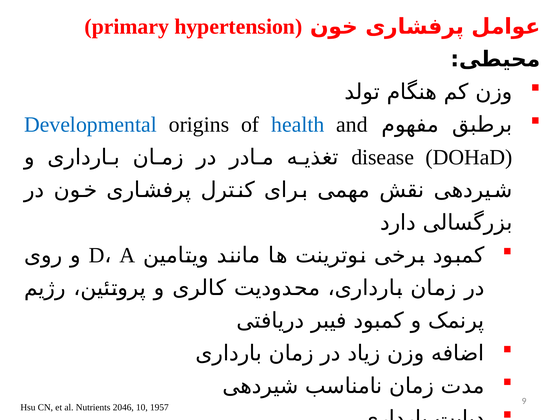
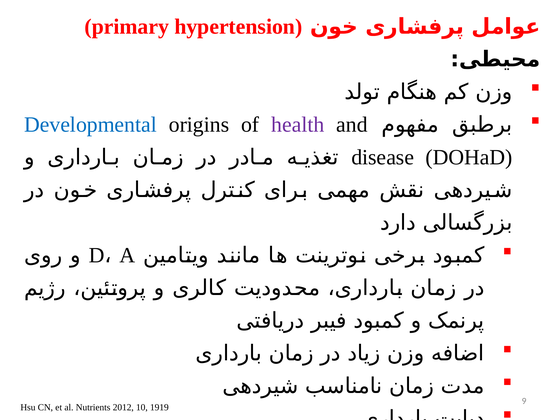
health colour: blue -> purple (298, 125)
2046: 2046 -> 2012 (123, 407)
1957: 1957 -> 1919 (159, 407)
